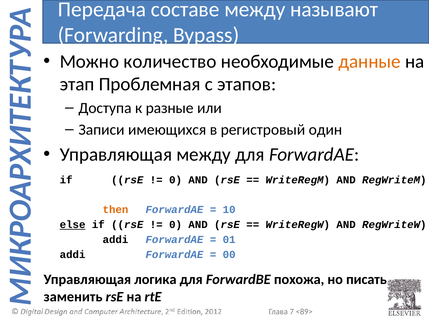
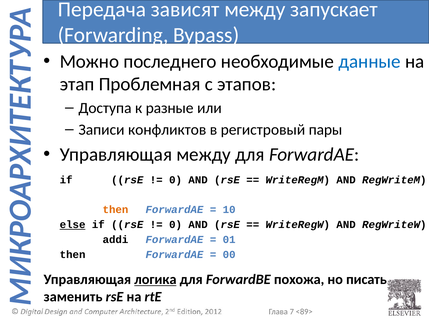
составе: составе -> зависят (185, 9)
называют: называют -> запускает (334, 9)
количество: количество -> последнего (170, 61)
данные colour: orange -> blue (370, 61)
имеющихся: имеющихся -> конфликтов (167, 130)
один: один -> пары (325, 130)
addi: addi -> then (73, 255)
логика underline: none -> present (155, 279)
